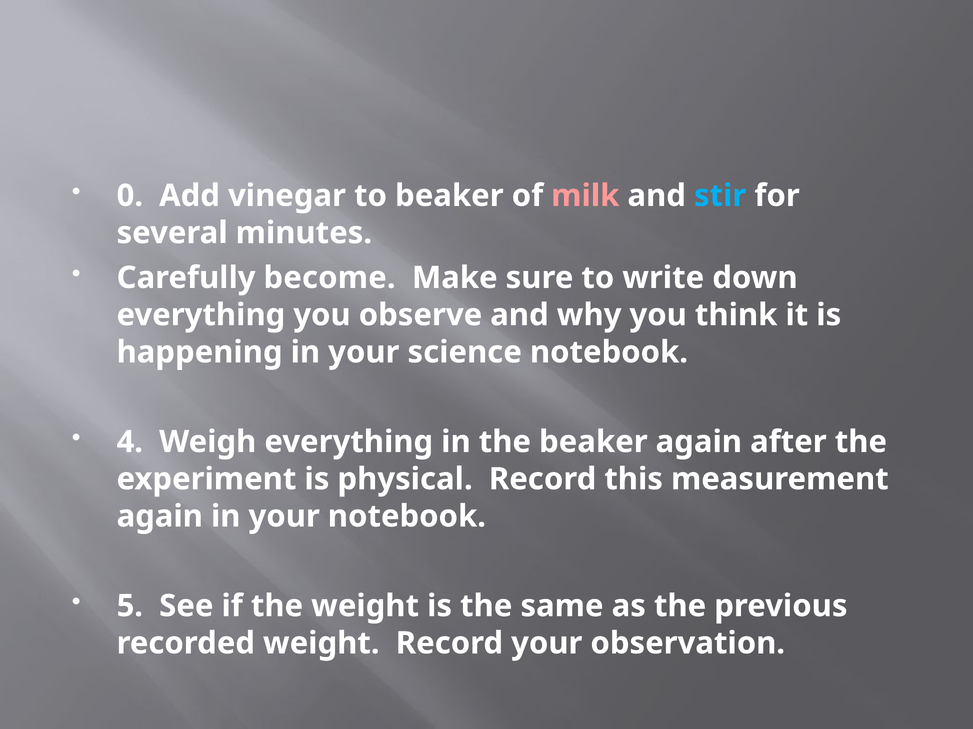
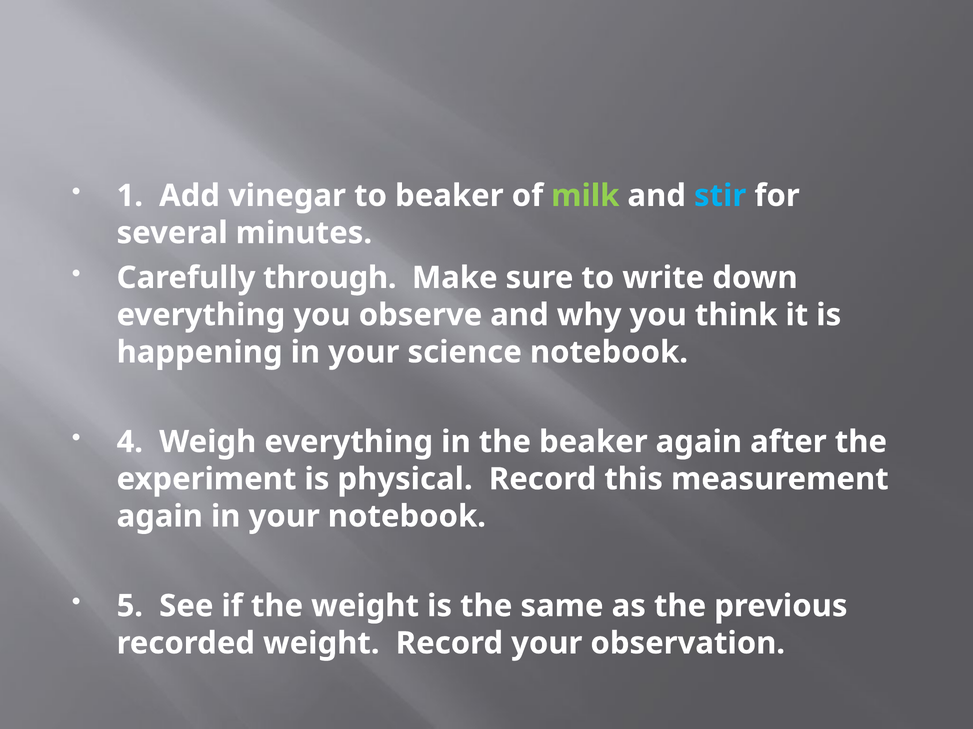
0: 0 -> 1 (130, 196)
milk colour: pink -> light green (585, 196)
become: become -> through (330, 278)
